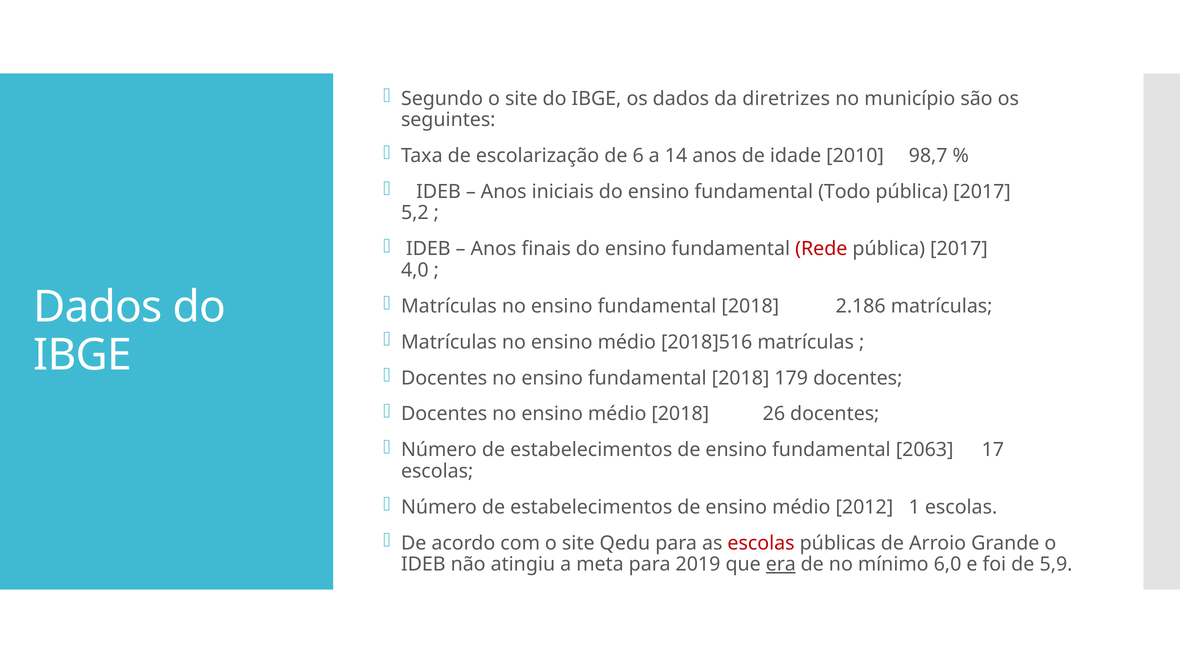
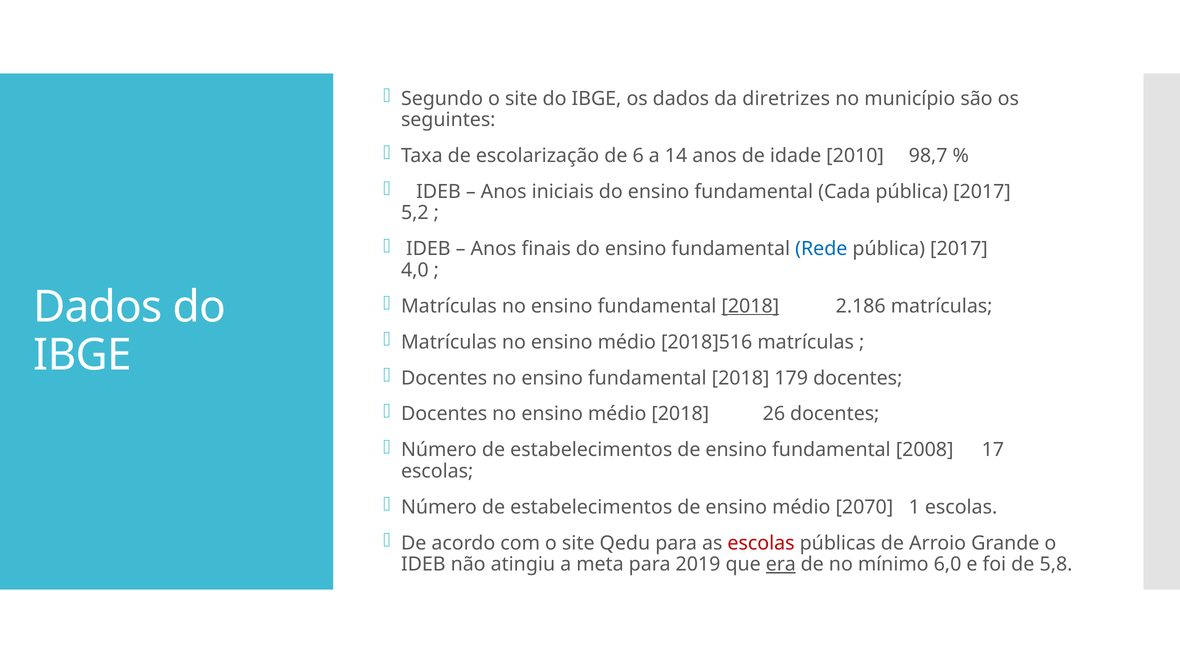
Todo: Todo -> Cada (844, 192)
Rede colour: red -> blue (821, 249)
2018 underline: none -> present (750, 306)
2063: 2063 -> 2008 (925, 450)
2012: 2012 -> 2070 (864, 507)
5,9: 5,9 -> 5,8 (1056, 564)
